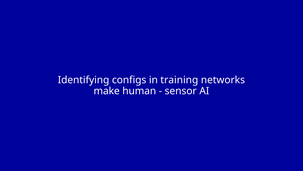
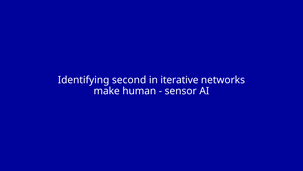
configs: configs -> second (129, 80)
training: training -> iterative (179, 80)
